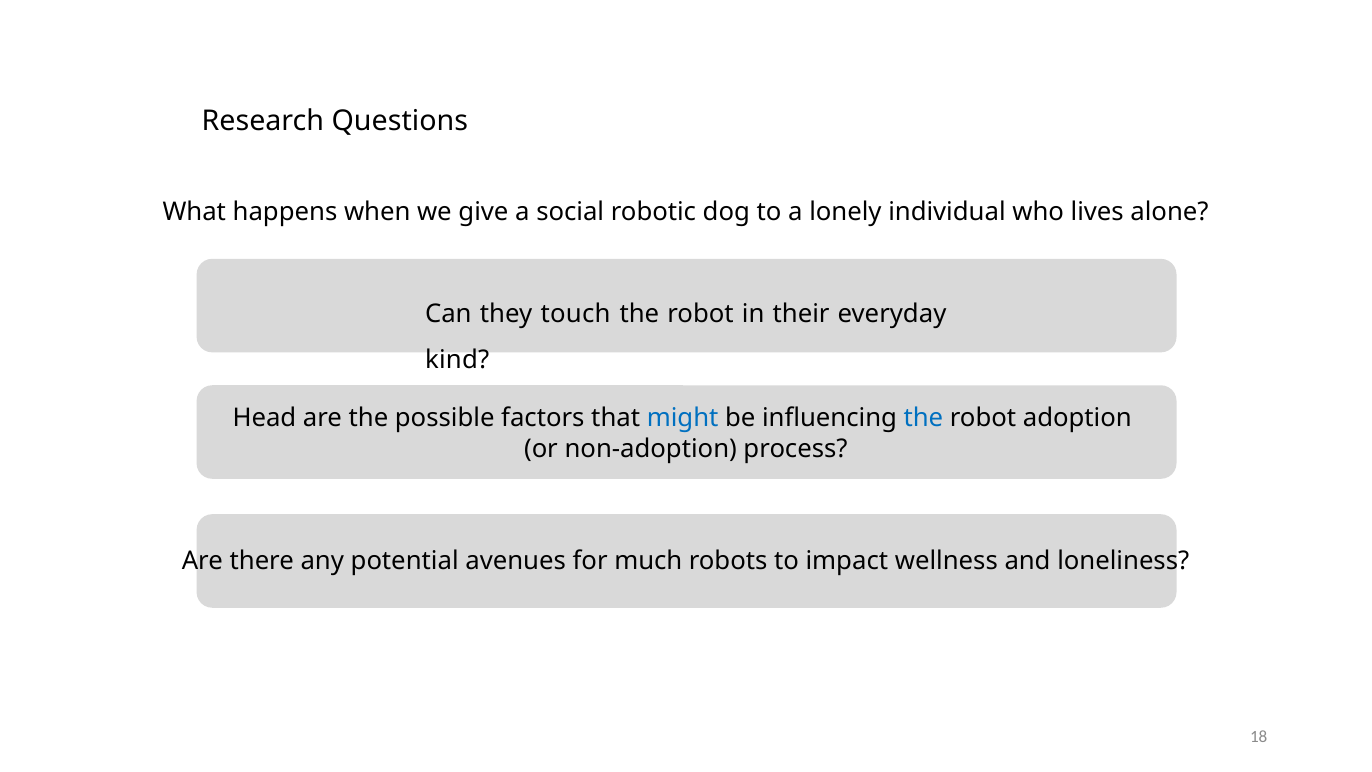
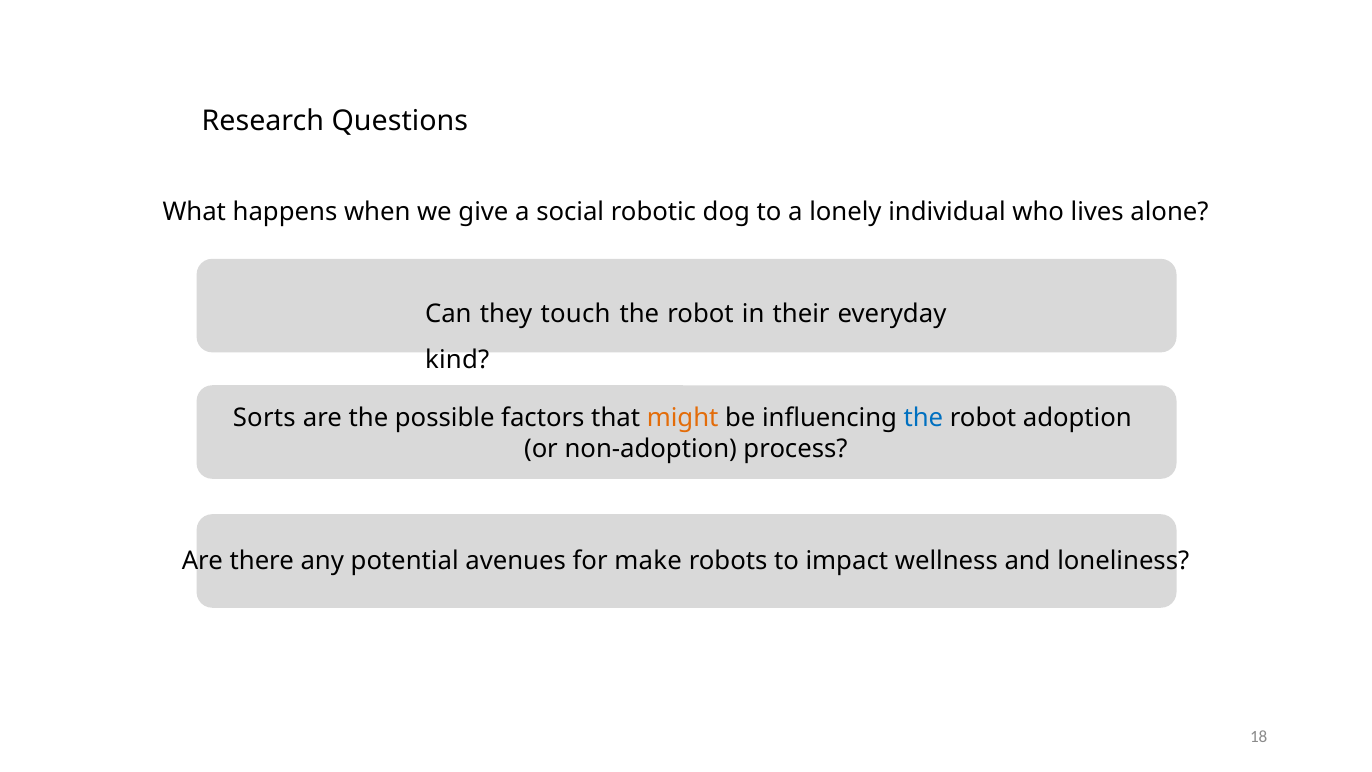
Head: Head -> Sorts (264, 418)
might colour: blue -> orange (683, 418)
much: much -> make (648, 560)
